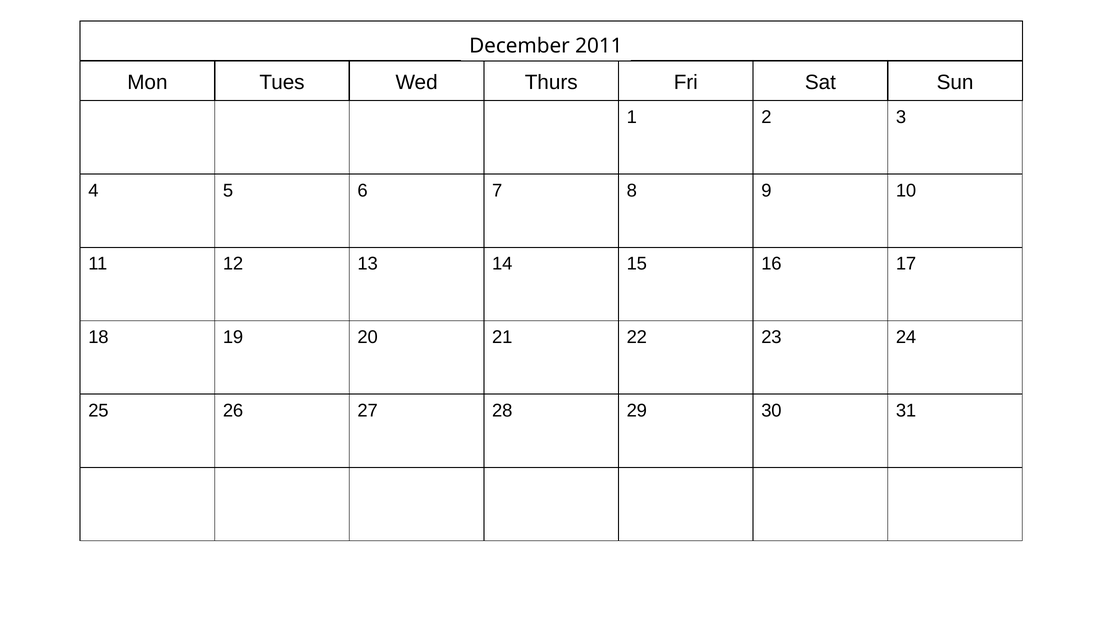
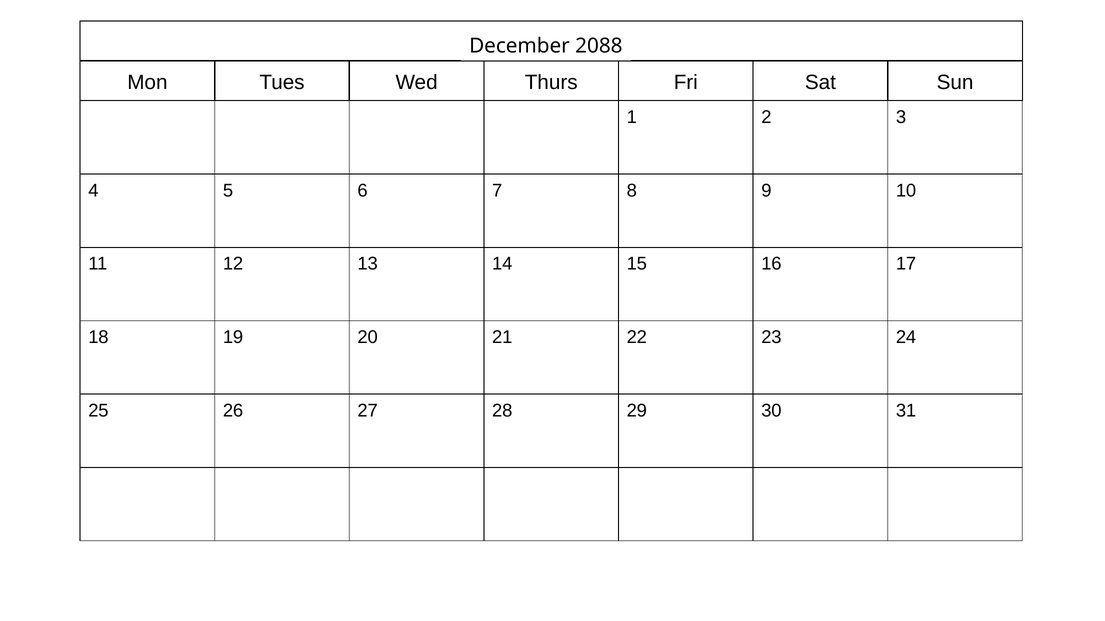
2011: 2011 -> 2088 (599, 46)
